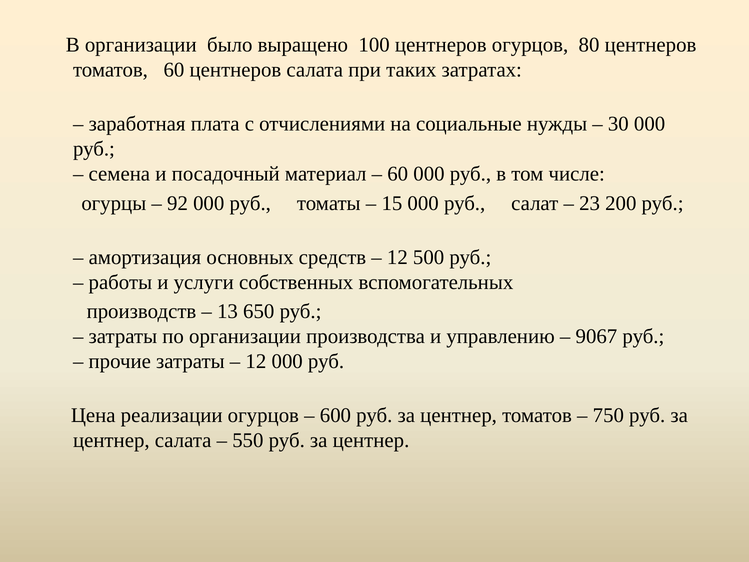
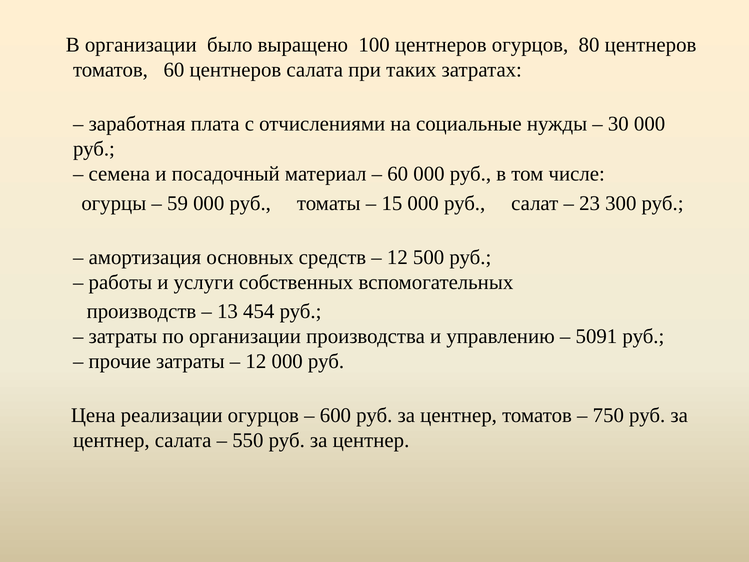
92: 92 -> 59 (178, 203)
200: 200 -> 300 (621, 203)
650: 650 -> 454 (259, 311)
9067: 9067 -> 5091 (596, 336)
